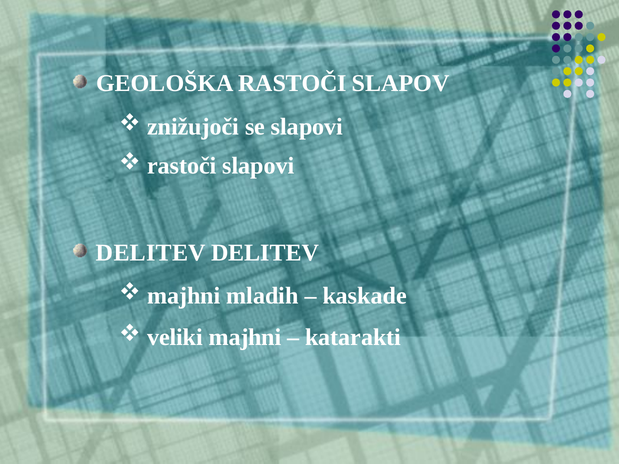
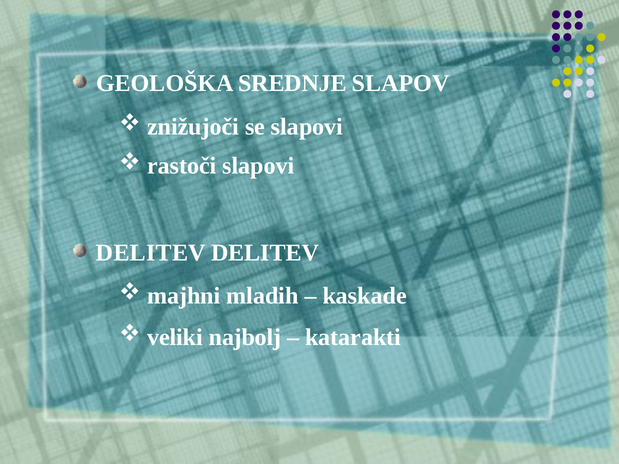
GEOLOŠKA RASTOČI: RASTOČI -> SREDNJE (292, 83)
veliki majhni: majhni -> najbolj (245, 337)
